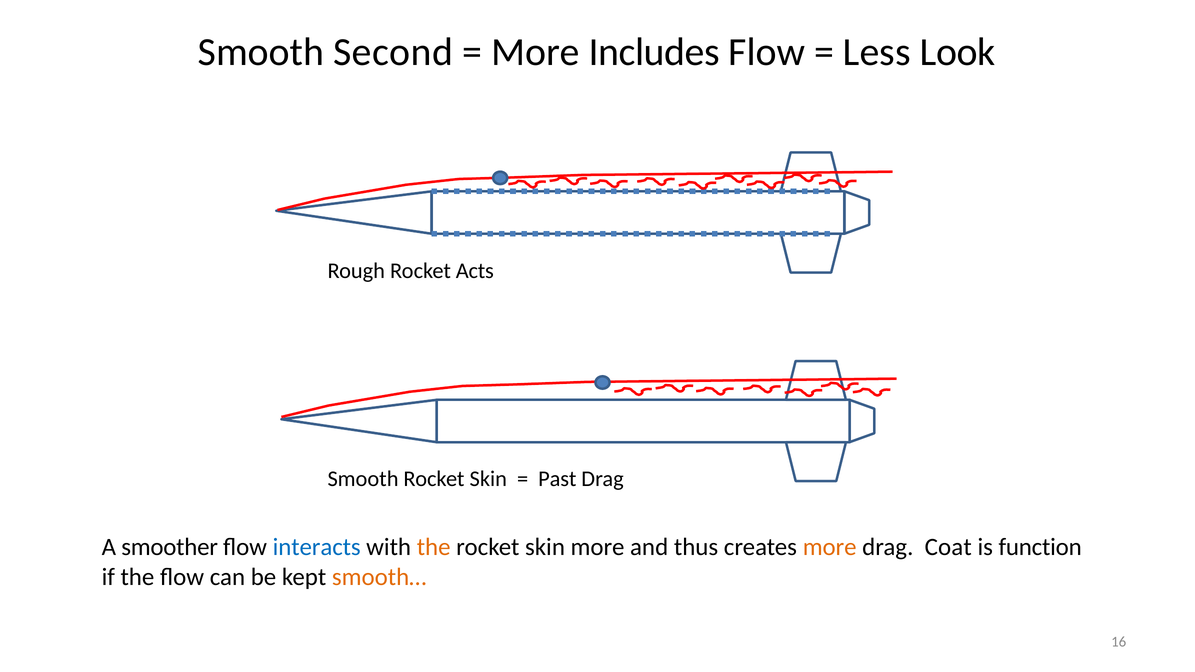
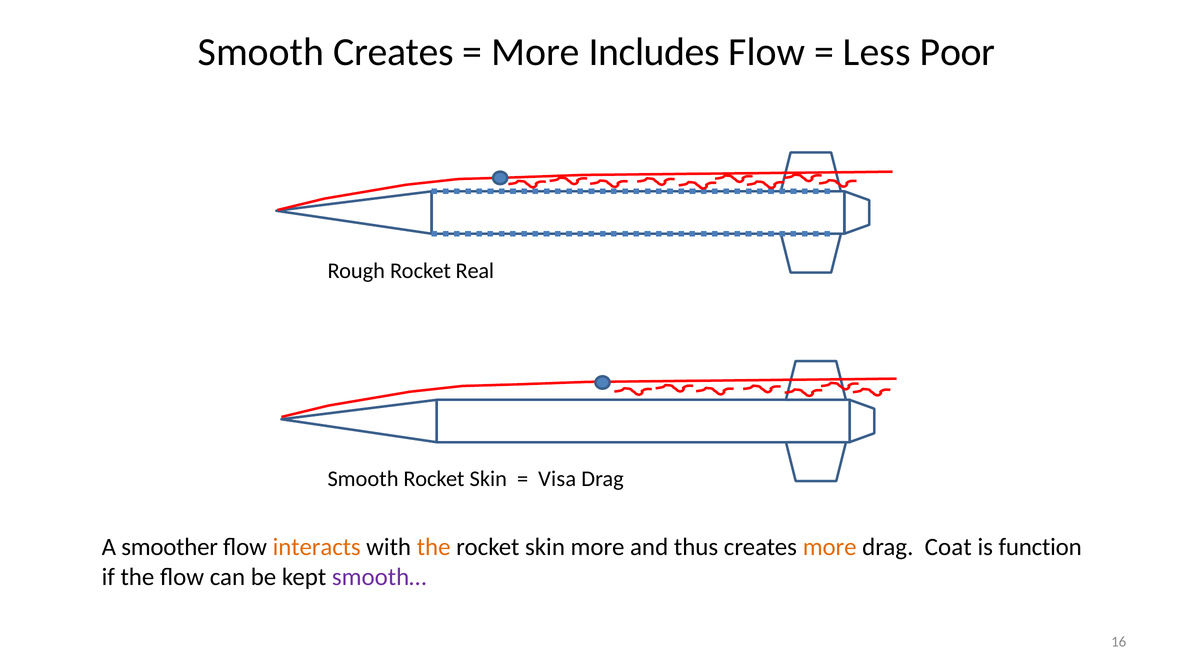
Smooth Second: Second -> Creates (394, 52)
Look: Look -> Poor (958, 52)
Acts: Acts -> Real (475, 271)
Past: Past -> Visa (557, 479)
interacts colour: blue -> orange (317, 547)
smooth… colour: orange -> purple (379, 577)
